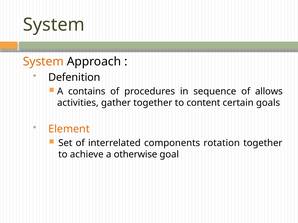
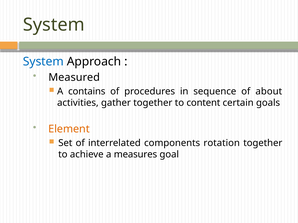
System colour: orange -> blue (43, 62)
Defenition: Defenition -> Measured (74, 78)
allows: allows -> about (269, 92)
otherwise: otherwise -> measures (135, 155)
